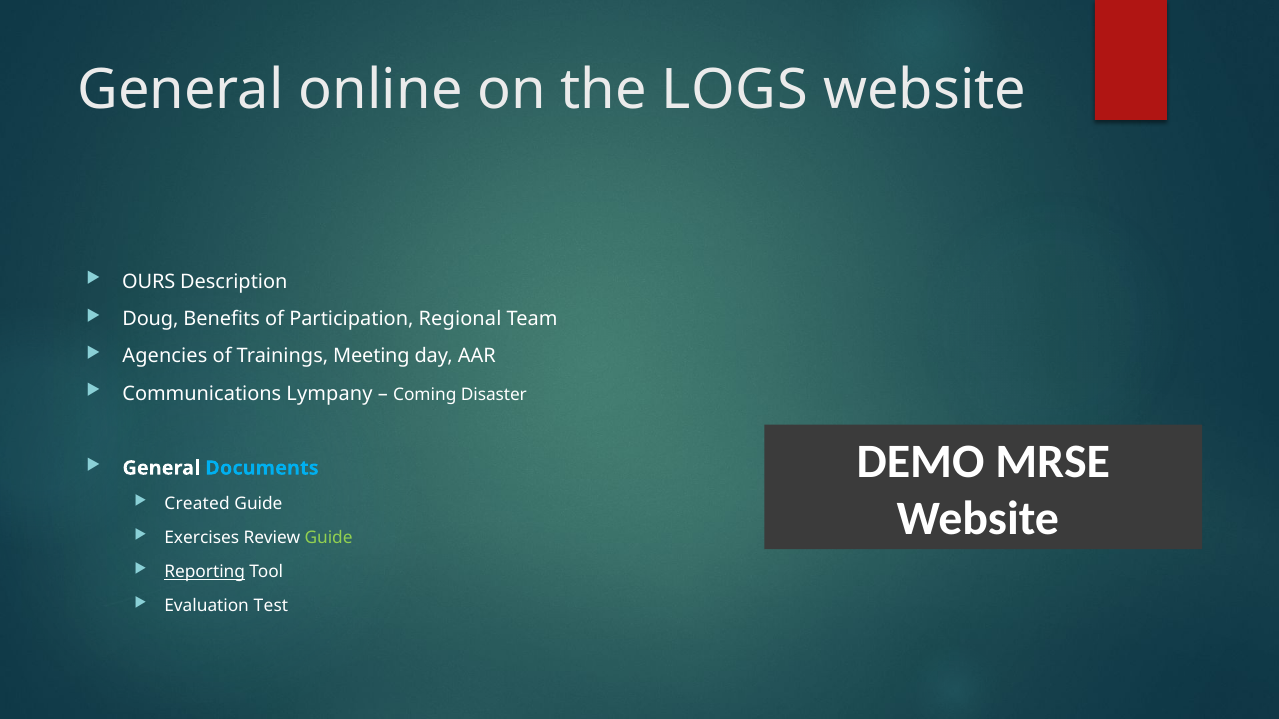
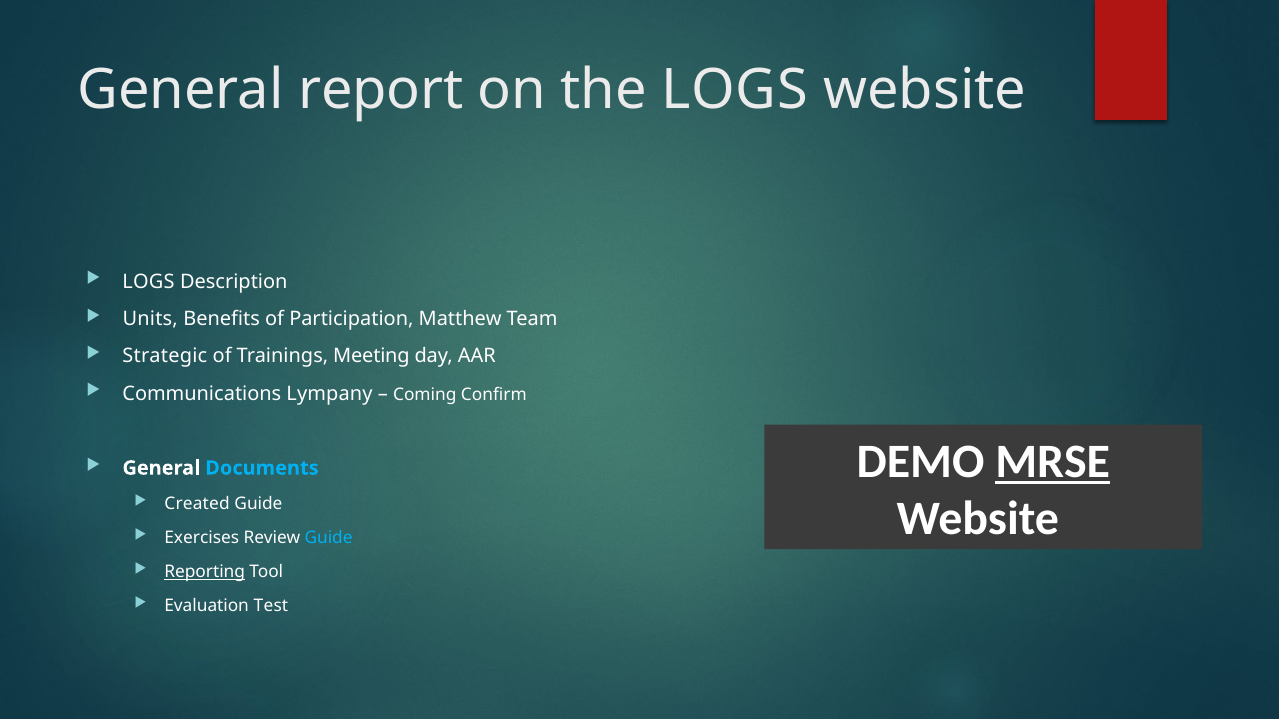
online: online -> report (381, 90)
OURS: OURS -> LOGS (149, 282)
Doug: Doug -> Units (150, 319)
Regional: Regional -> Matthew (460, 319)
Agencies: Agencies -> Strategic (165, 356)
Disaster: Disaster -> Confirm (494, 395)
MRSE underline: none -> present (1053, 462)
Guide colour: light green -> light blue (329, 538)
